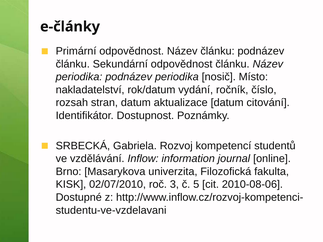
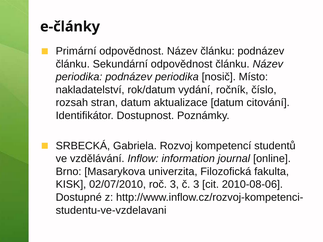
č 5: 5 -> 3 (196, 185)
